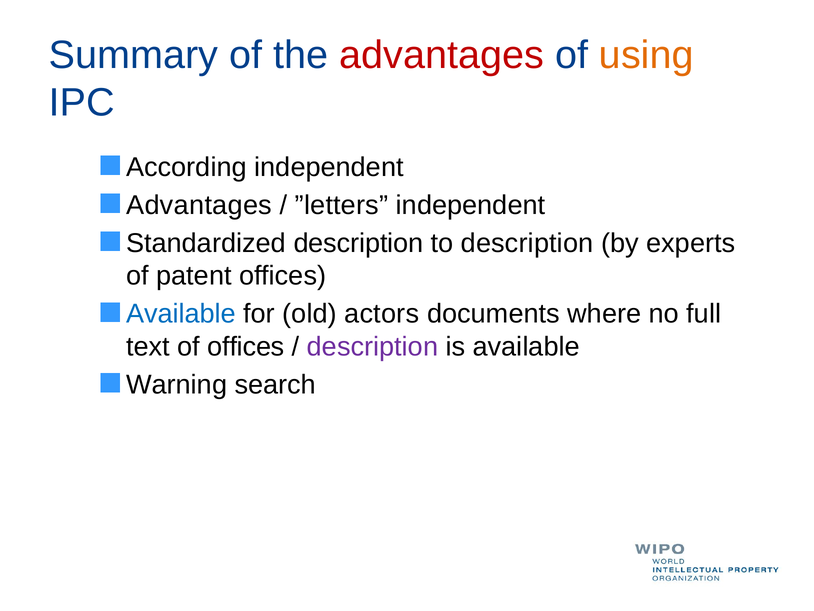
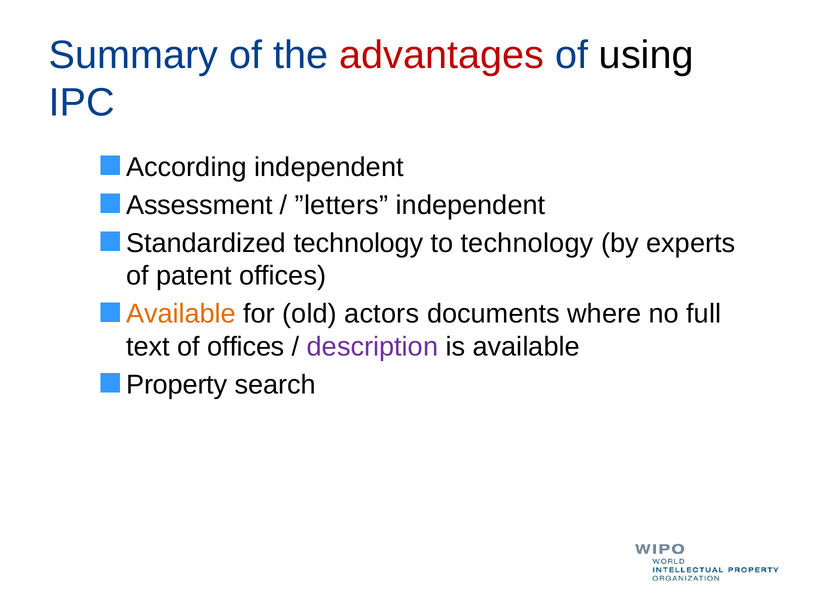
using colour: orange -> black (646, 55)
Advantages: Advantages -> Assessment (199, 205)
Standardized description: description -> technology (358, 243)
to description: description -> technology (527, 243)
Available colour: blue -> orange (181, 314)
Warning: Warning -> Property (177, 384)
